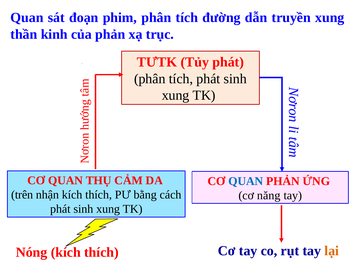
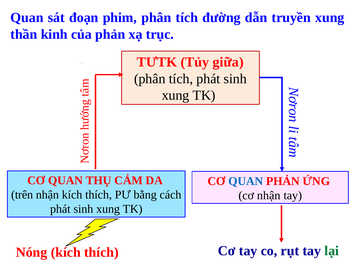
Tủy phát: phát -> giữa (228, 62)
cơ năng: năng -> nhận (269, 195)
lại colour: orange -> green (332, 251)
